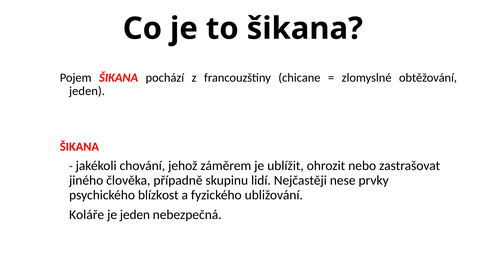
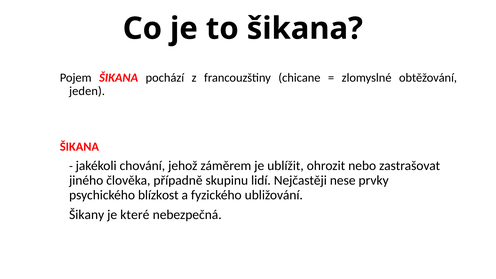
Koláře: Koláře -> Šikany (87, 215)
je jeden: jeden -> které (135, 215)
